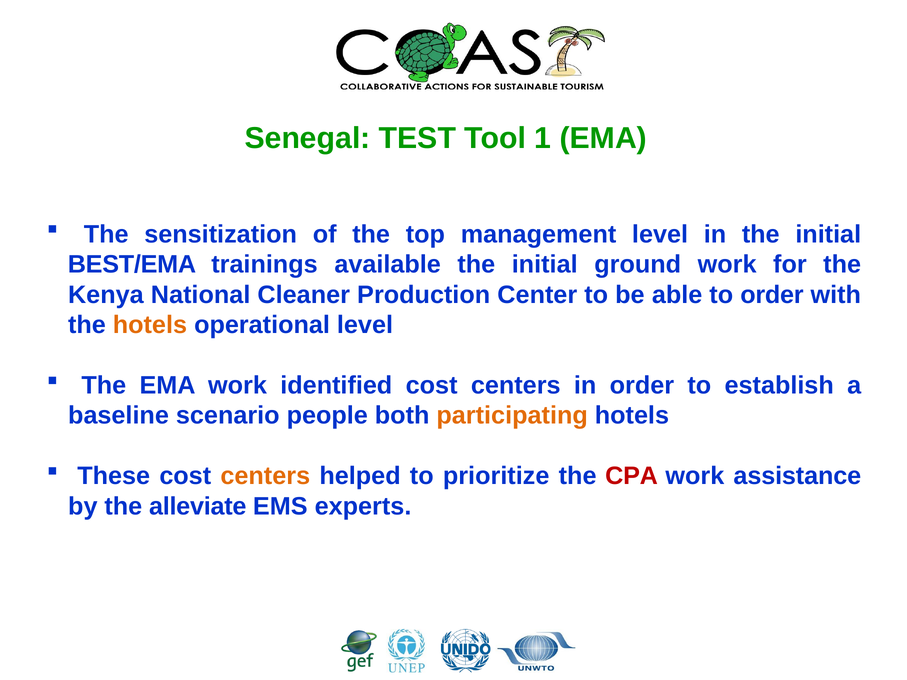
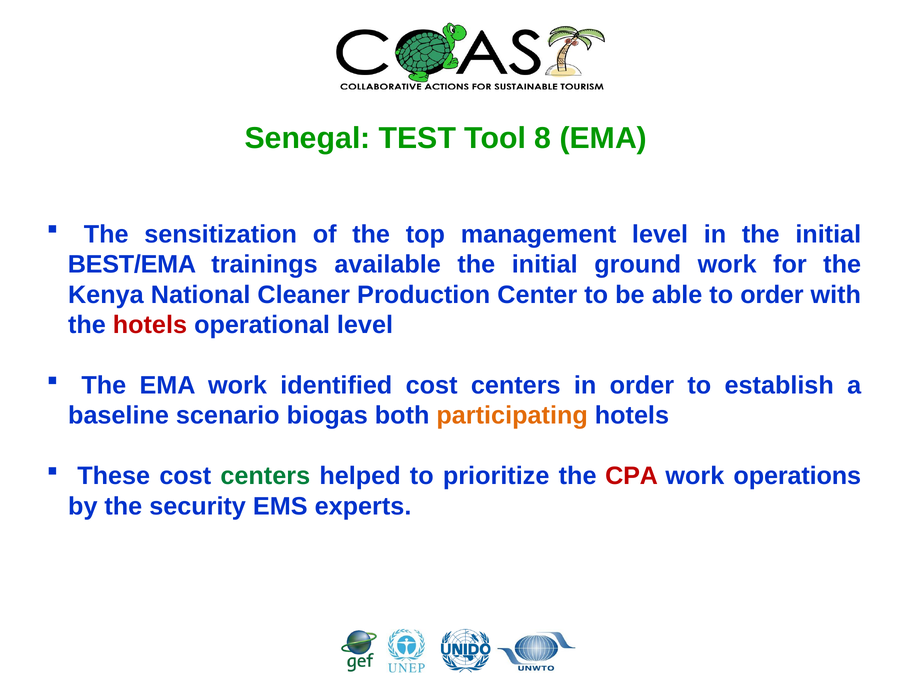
1: 1 -> 8 (543, 138)
hotels colour: orange -> red (150, 325)
people: people -> biogas (327, 416)
centers colour: orange -> green (265, 476)
assistance: assistance -> operations (797, 476)
alleviate: alleviate -> security (198, 507)
